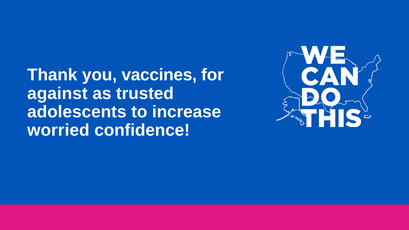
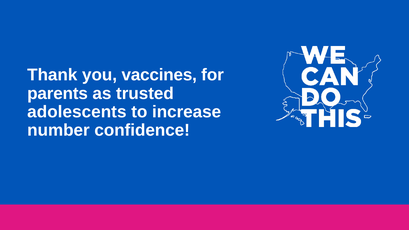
against: against -> parents (58, 93)
worried: worried -> number (58, 130)
